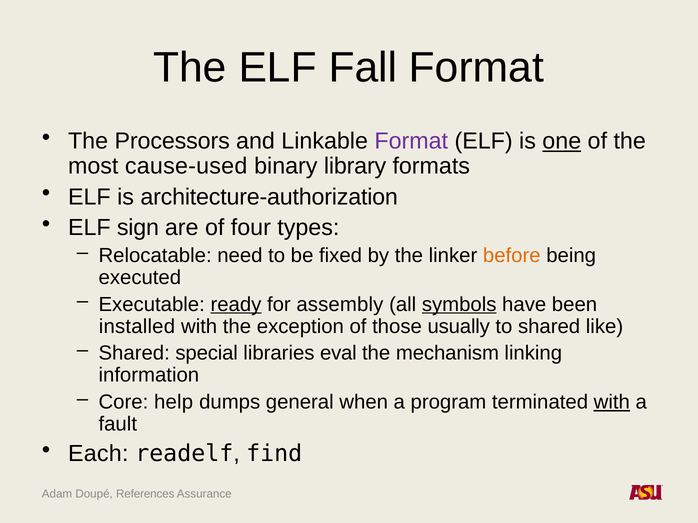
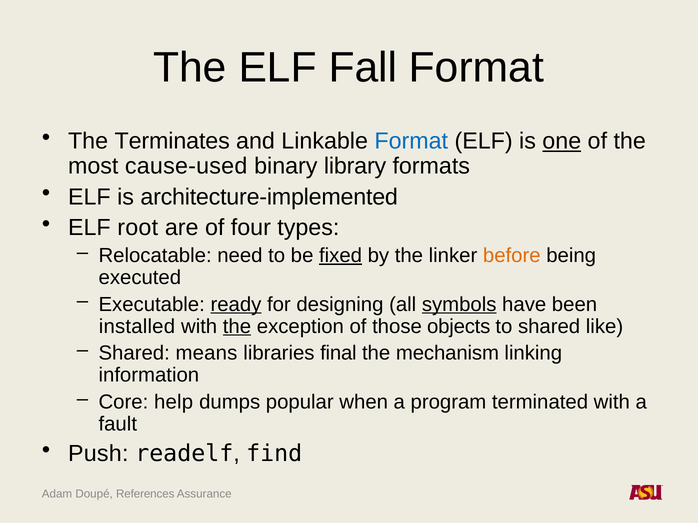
Processors: Processors -> Terminates (172, 141)
Format colour: purple -> blue (411, 141)
architecture-authorization: architecture-authorization -> architecture-implemented (269, 197)
sign: sign -> root (138, 228)
fixed underline: none -> present (341, 256)
assembly: assembly -> designing (340, 305)
the underline: none -> present (237, 327)
usually: usually -> objects (459, 327)
special: special -> means (206, 354)
eval: eval -> final (338, 354)
general: general -> popular (300, 402)
with underline: present -> none (612, 402)
Each: Each -> Push (98, 454)
